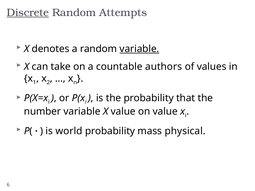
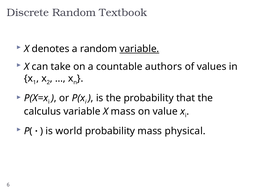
Discrete underline: present -> none (28, 13)
Attempts: Attempts -> Textbook (123, 13)
number: number -> calculus (42, 112)
X value: value -> mass (123, 112)
